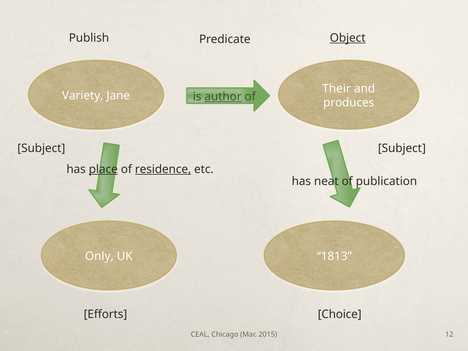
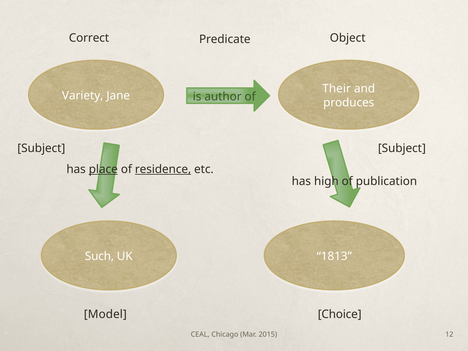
Publish: Publish -> Correct (89, 38)
Object underline: present -> none (348, 38)
author underline: present -> none (223, 97)
neat: neat -> high (326, 181)
Only: Only -> Such (99, 256)
Efforts: Efforts -> Model (105, 314)
